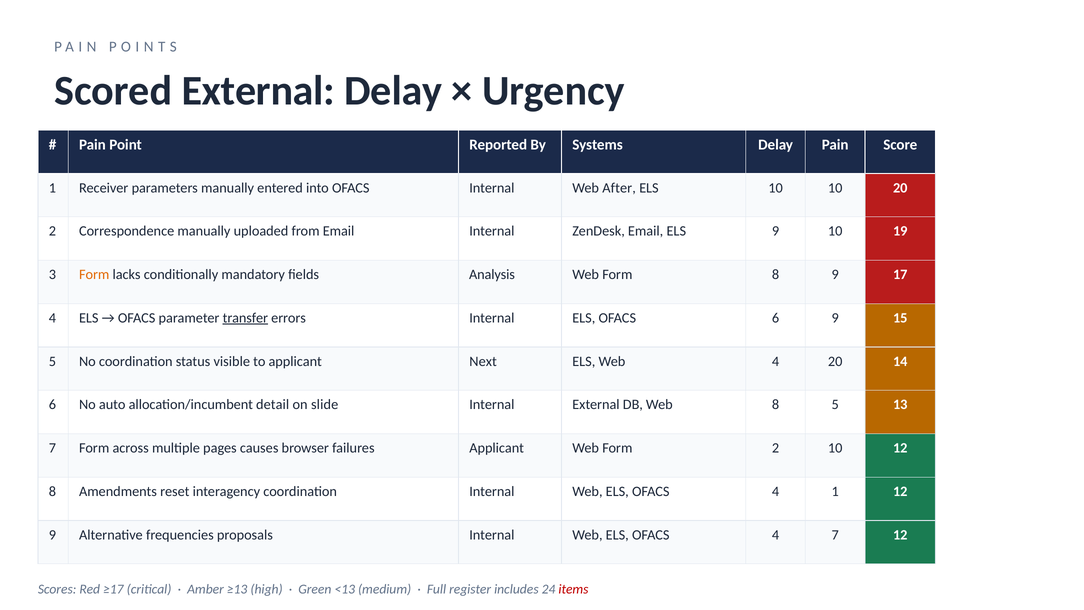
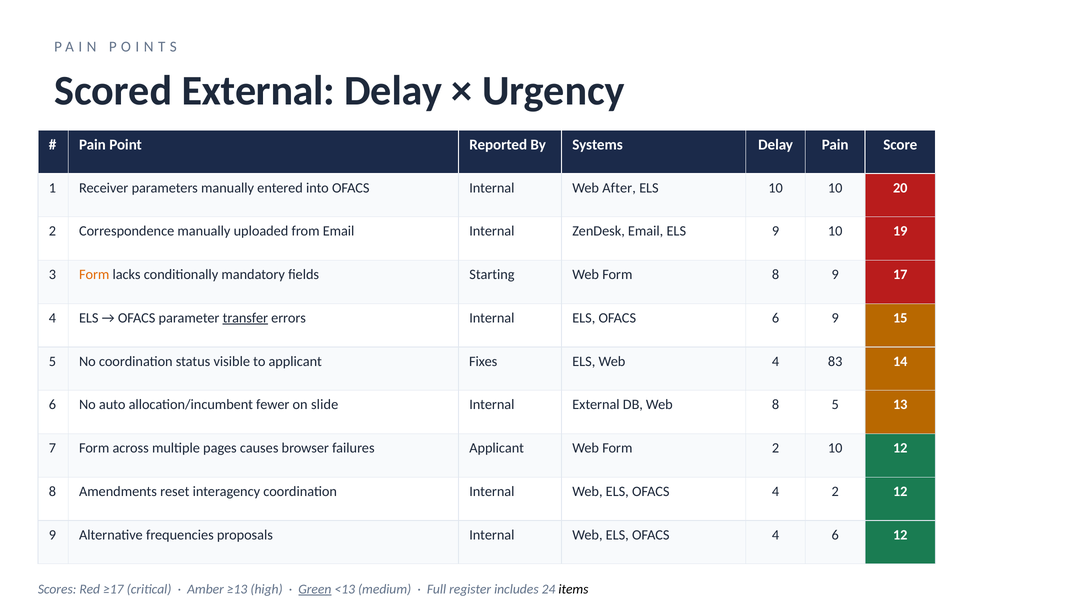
Analysis: Analysis -> Starting (492, 274)
Next: Next -> Fixes (483, 361)
4 20: 20 -> 83 (835, 361)
detail: detail -> fewer (273, 405)
4 1: 1 -> 2 (835, 491)
4 7: 7 -> 6 (835, 535)
Green underline: none -> present (315, 589)
items colour: red -> black (573, 589)
